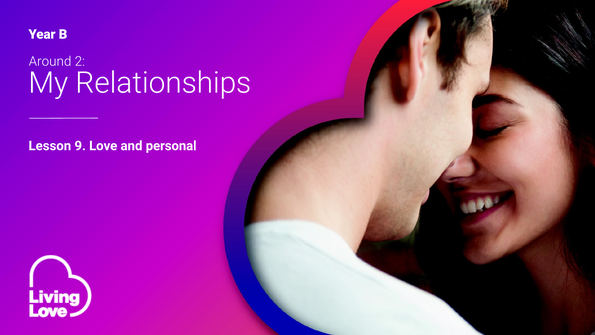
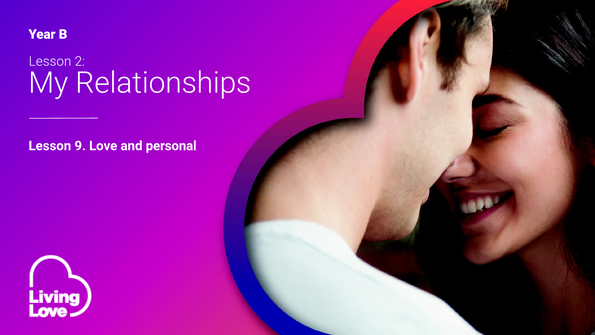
Around: Around -> Lesson (50, 62)
